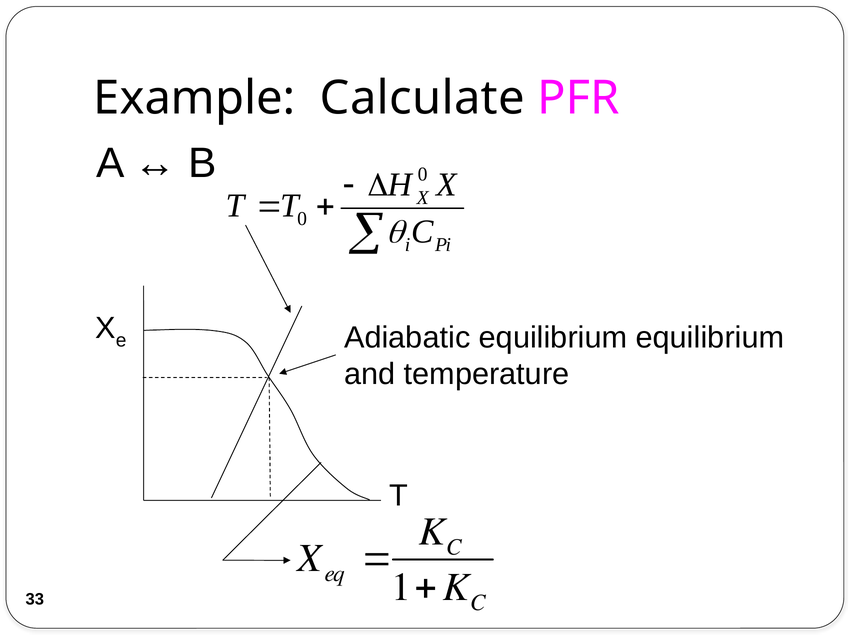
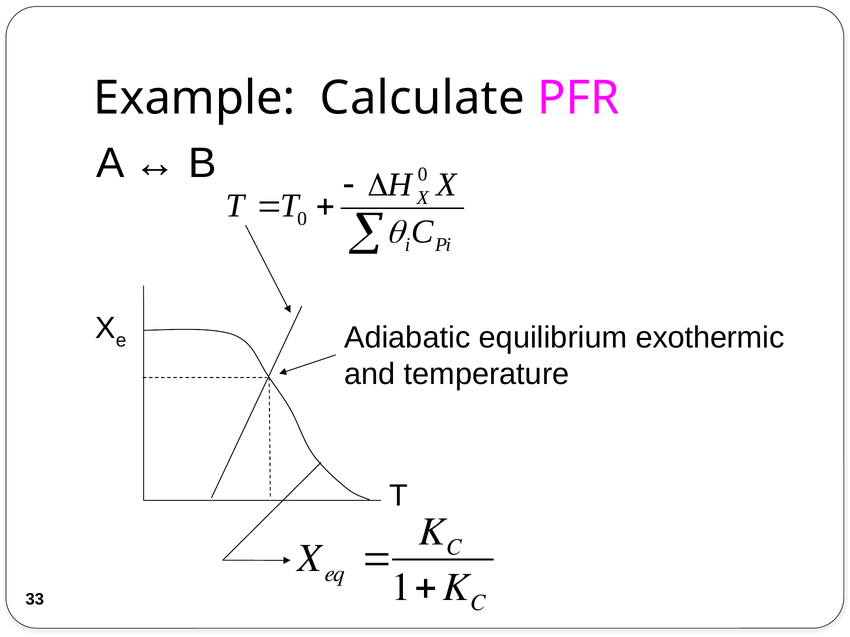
equilibrium equilibrium: equilibrium -> exothermic (710, 338)
